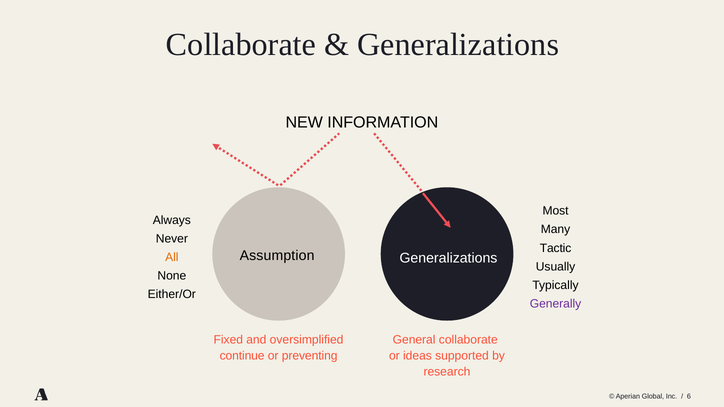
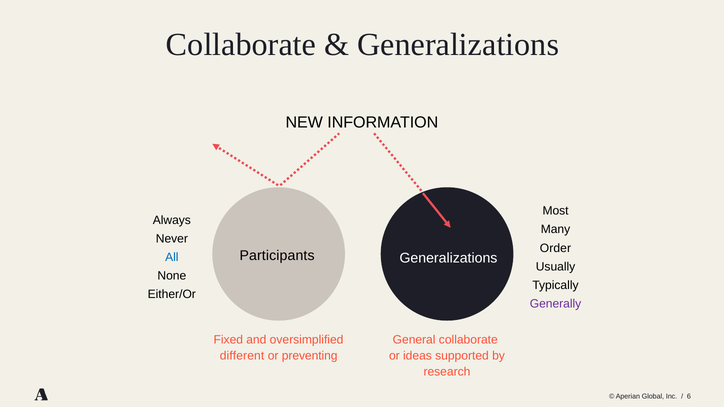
Tactic: Tactic -> Order (555, 248)
Assumption: Assumption -> Participants (277, 256)
All colour: orange -> blue (172, 257)
continue: continue -> different (242, 356)
